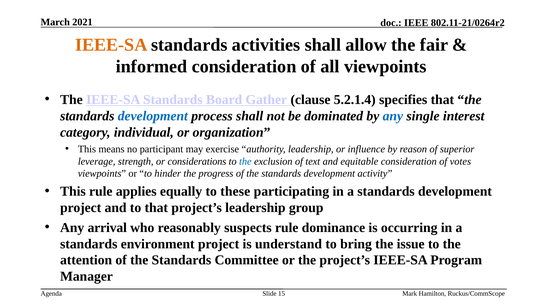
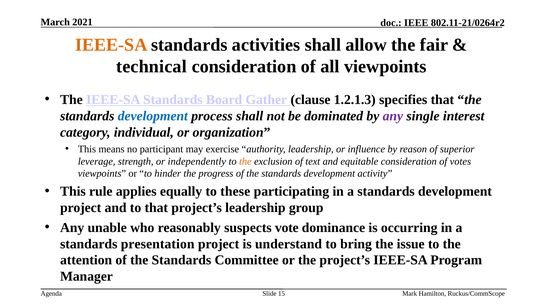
informed: informed -> technical (151, 66)
5.2.1.4: 5.2.1.4 -> 1.2.1.3 (355, 99)
any colour: blue -> purple (393, 116)
considerations: considerations -> independently (197, 161)
the colour: blue -> orange (245, 161)
arrival: arrival -> unable (107, 227)
suspects rule: rule -> vote (287, 227)
environment: environment -> presentation (158, 243)
